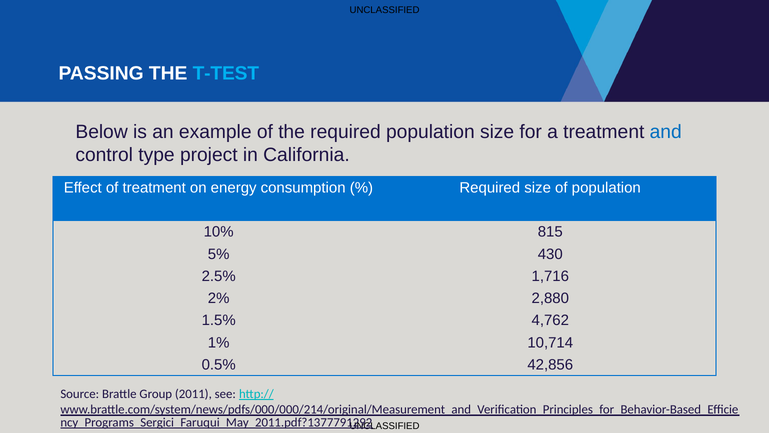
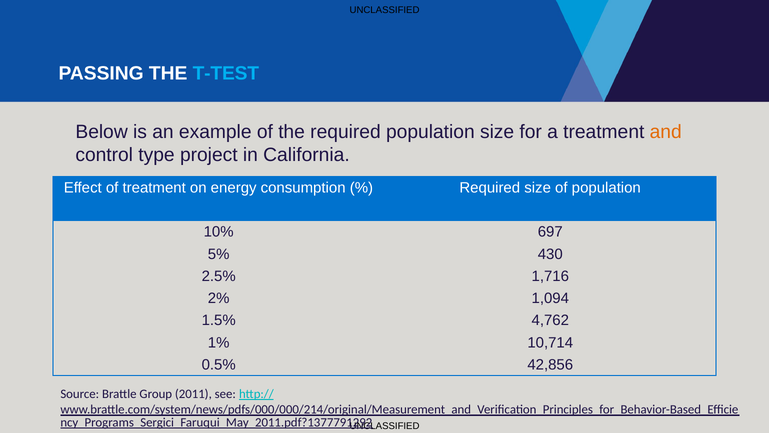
and colour: blue -> orange (666, 132)
815: 815 -> 697 (550, 232)
2,880: 2,880 -> 1,094 (550, 298)
